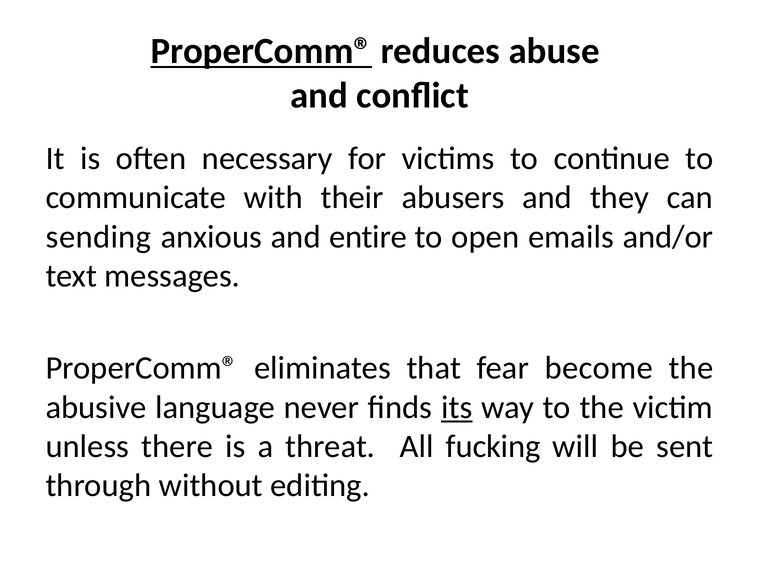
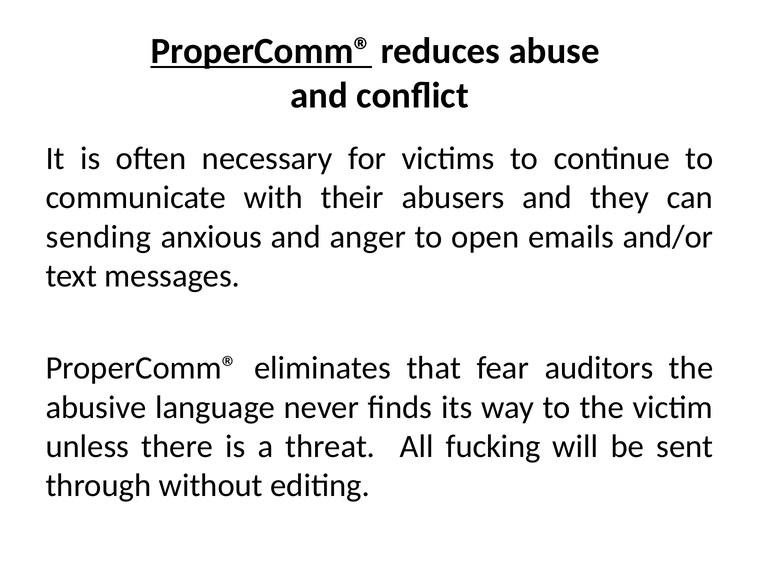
entire: entire -> anger (368, 237)
become: become -> auditors (599, 368)
its underline: present -> none (457, 407)
